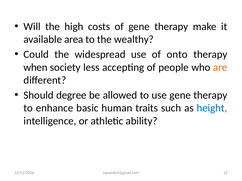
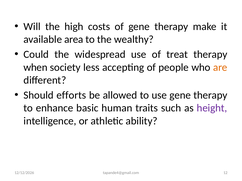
onto: onto -> treat (177, 55)
degree: degree -> efforts (71, 95)
height colour: blue -> purple (212, 108)
